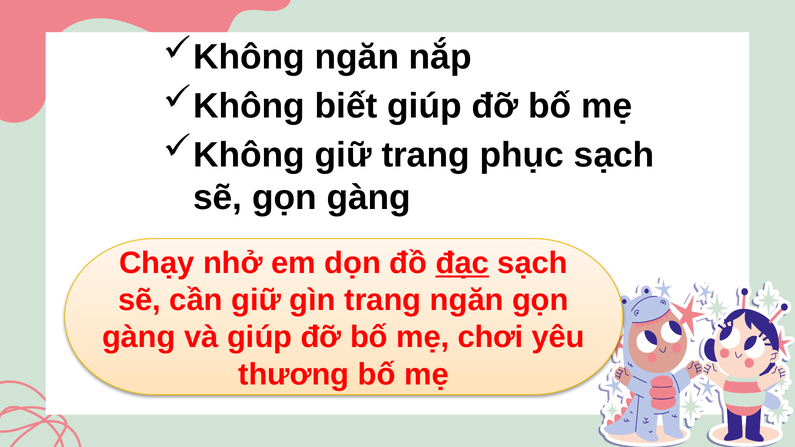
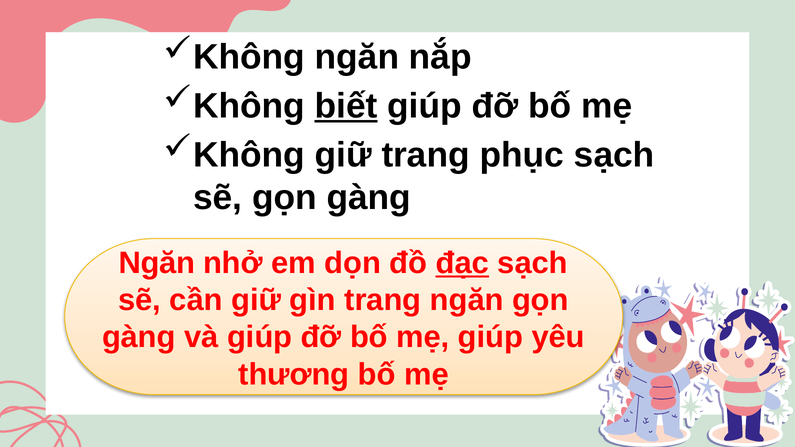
biết underline: none -> present (346, 106)
Chạy: Chạy -> Ngăn (157, 263)
mẹ chơi: chơi -> giúp (490, 337)
